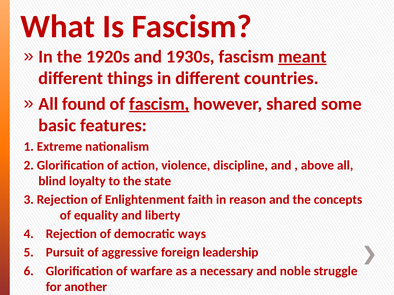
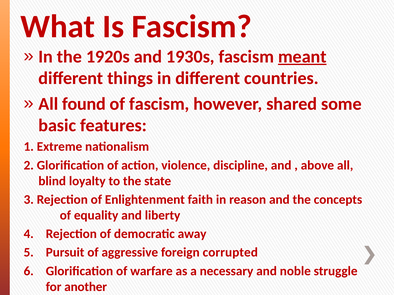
fascism underline: present -> none (159, 104)
ways: ways -> away (192, 234)
leadership: leadership -> corrupted (230, 253)
